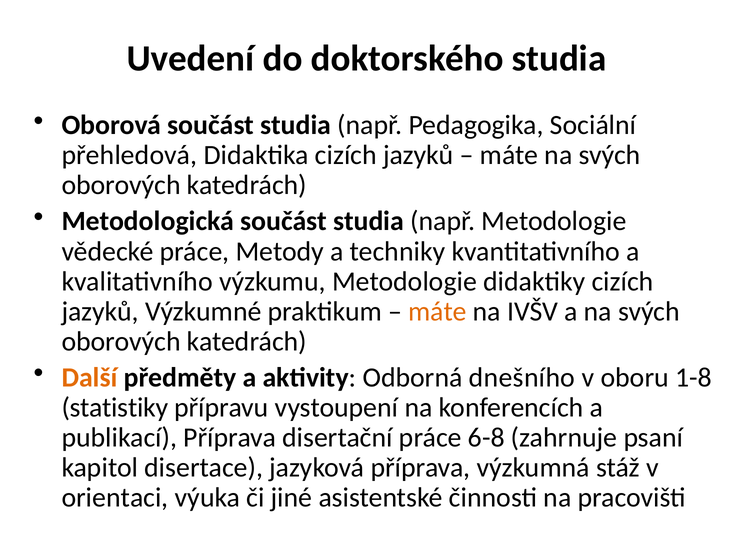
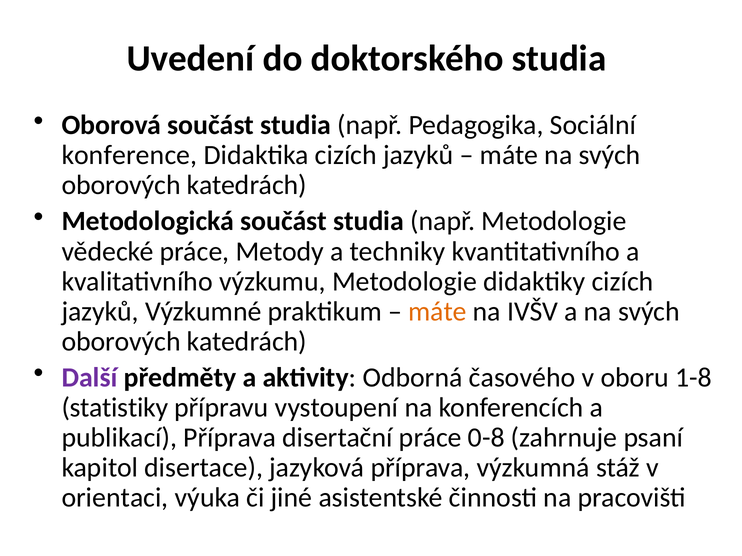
přehledová: přehledová -> konference (129, 155)
Další colour: orange -> purple (89, 378)
dnešního: dnešního -> časového (522, 378)
6-8: 6-8 -> 0-8 (486, 438)
